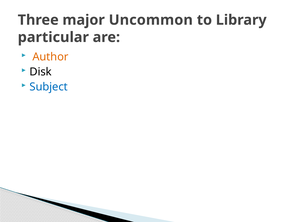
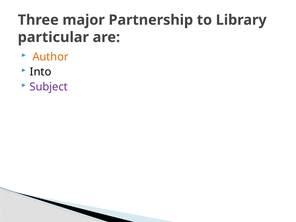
Uncommon: Uncommon -> Partnership (151, 20)
Disk: Disk -> Into (41, 72)
Subject colour: blue -> purple (49, 87)
